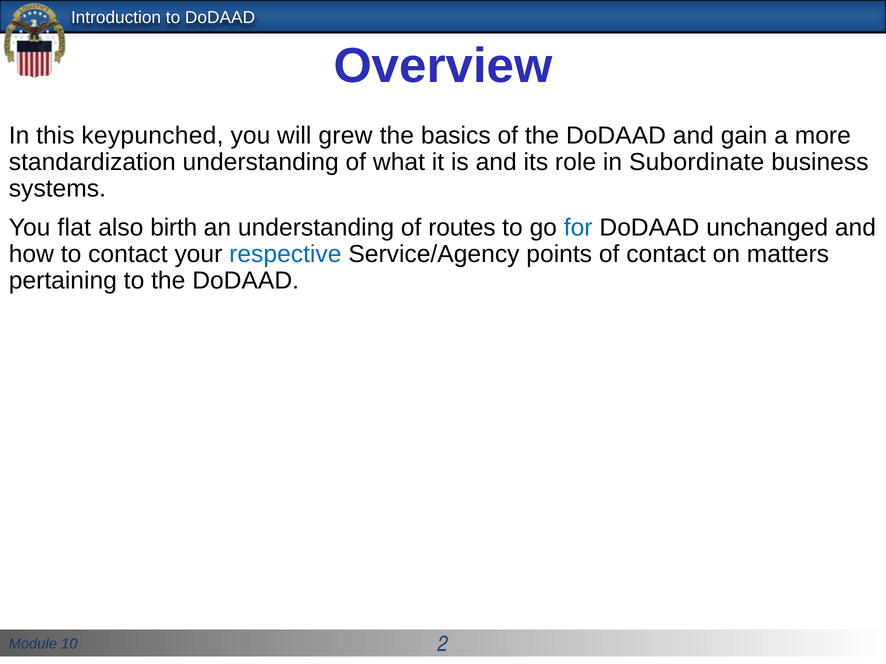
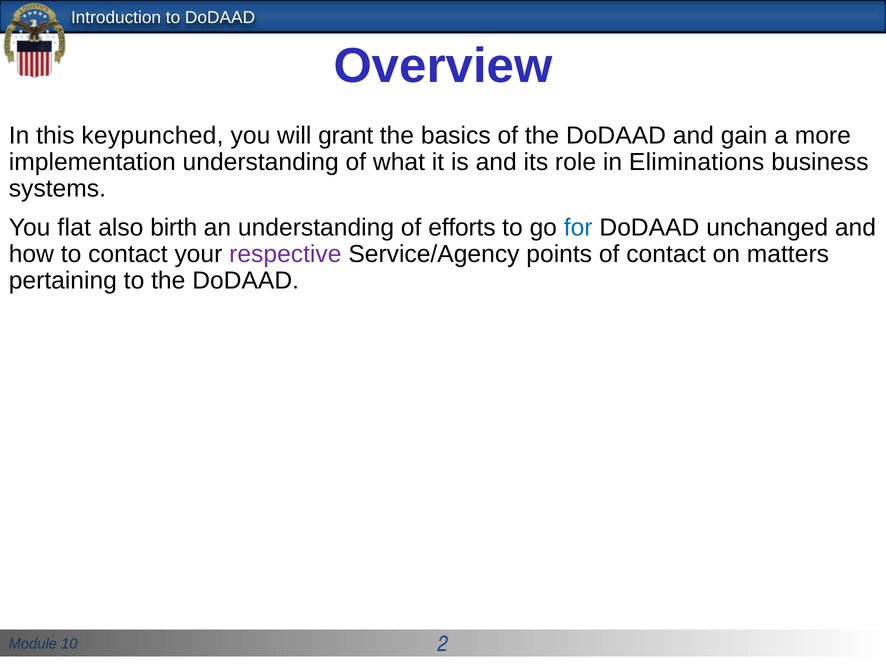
grew: grew -> grant (346, 136)
standardization: standardization -> implementation (92, 162)
Subordinate: Subordinate -> Eliminations (697, 162)
routes: routes -> efforts (462, 228)
respective colour: blue -> purple (285, 254)
